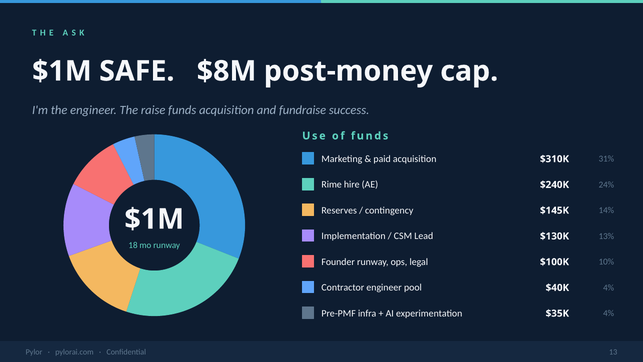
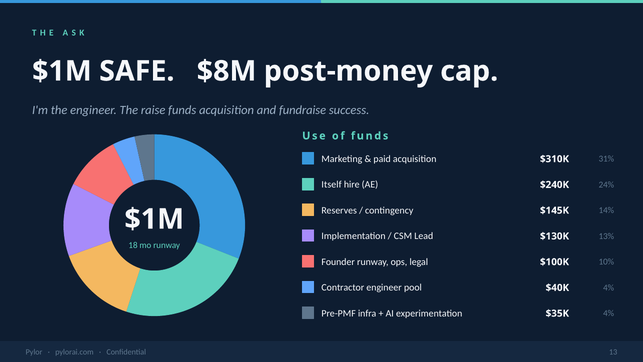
Rime: Rime -> Itself (332, 185)
